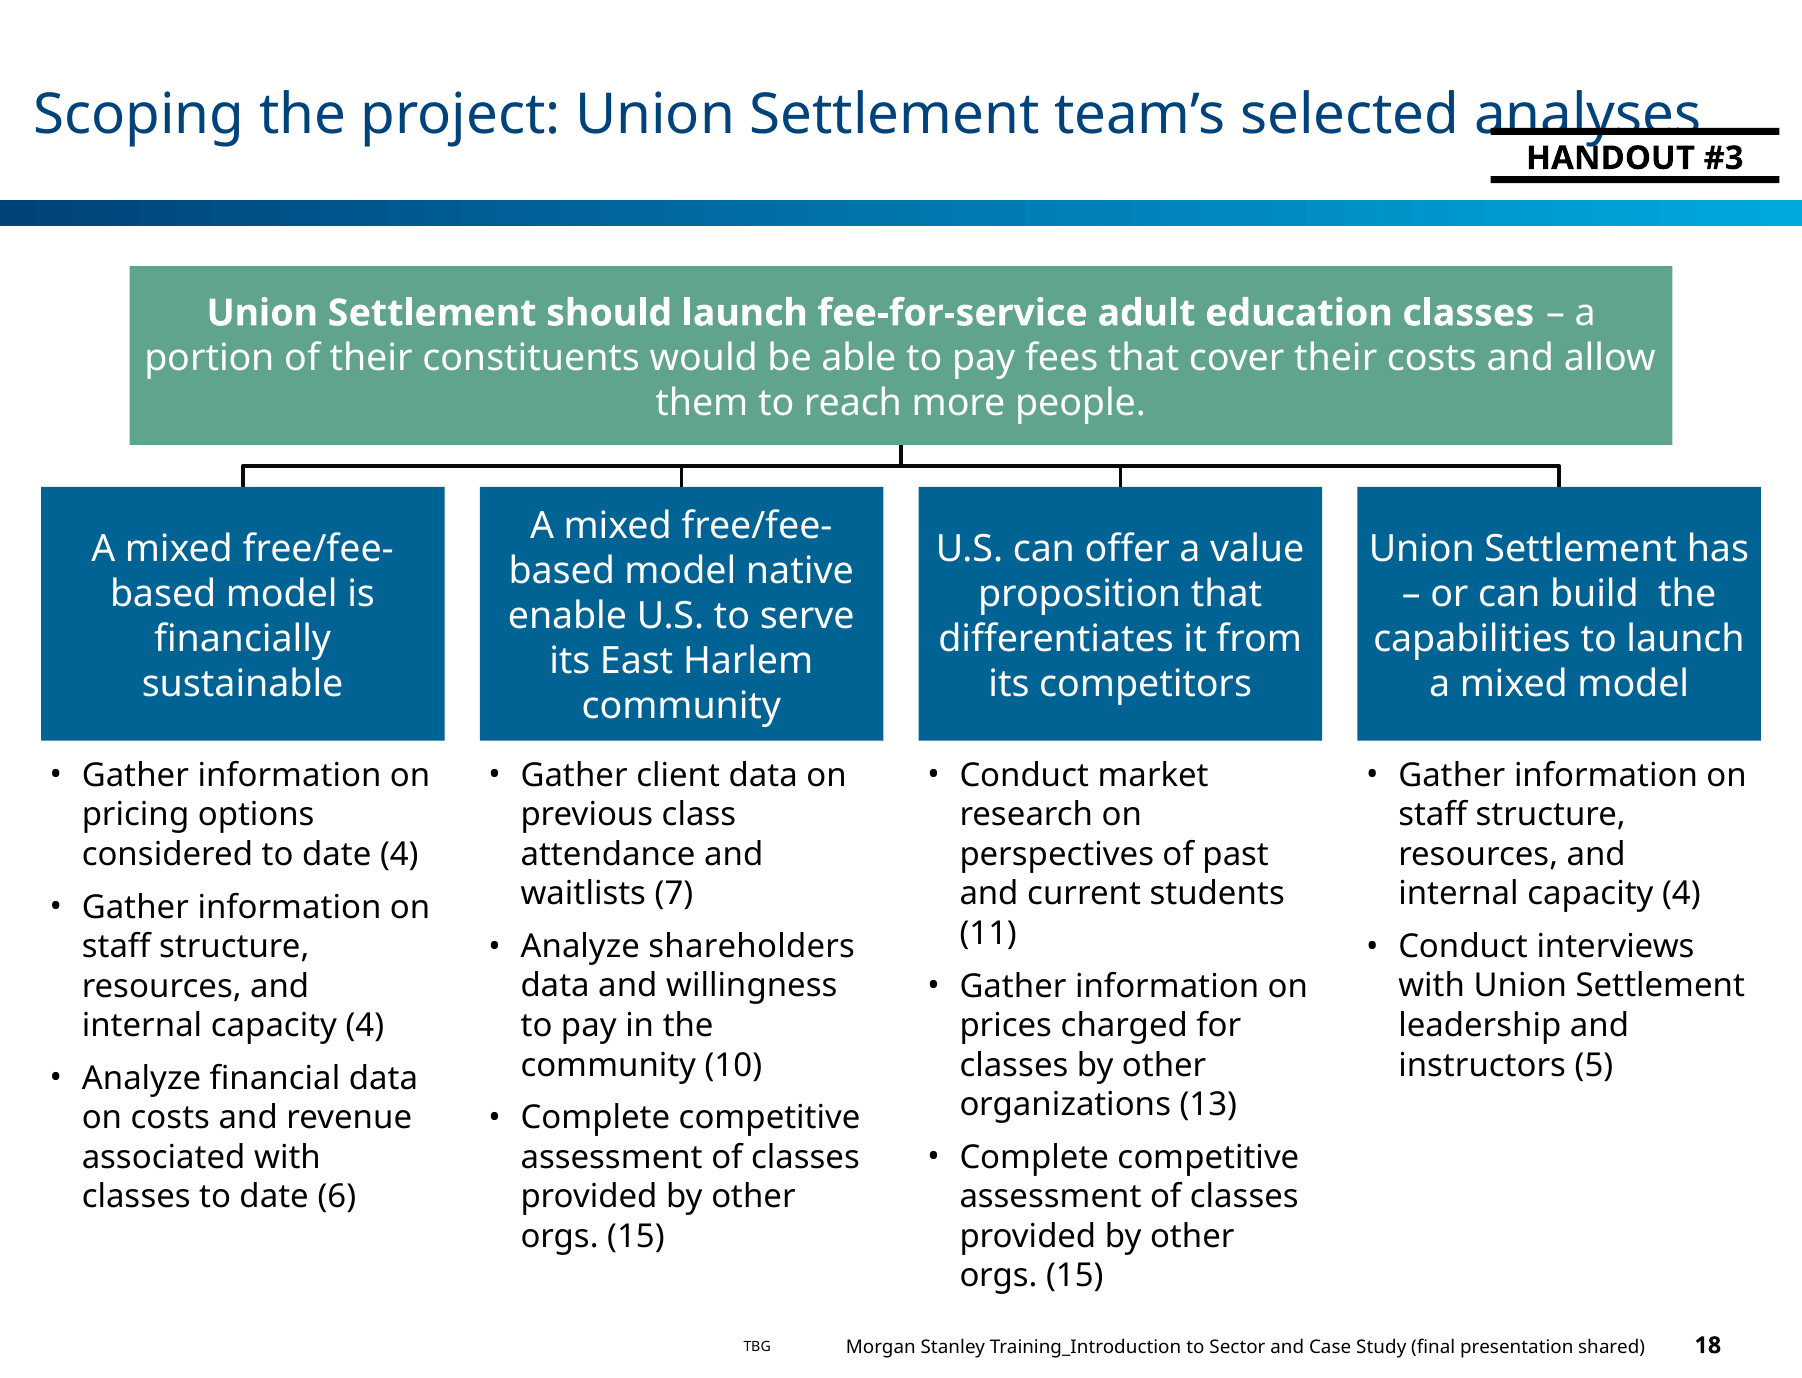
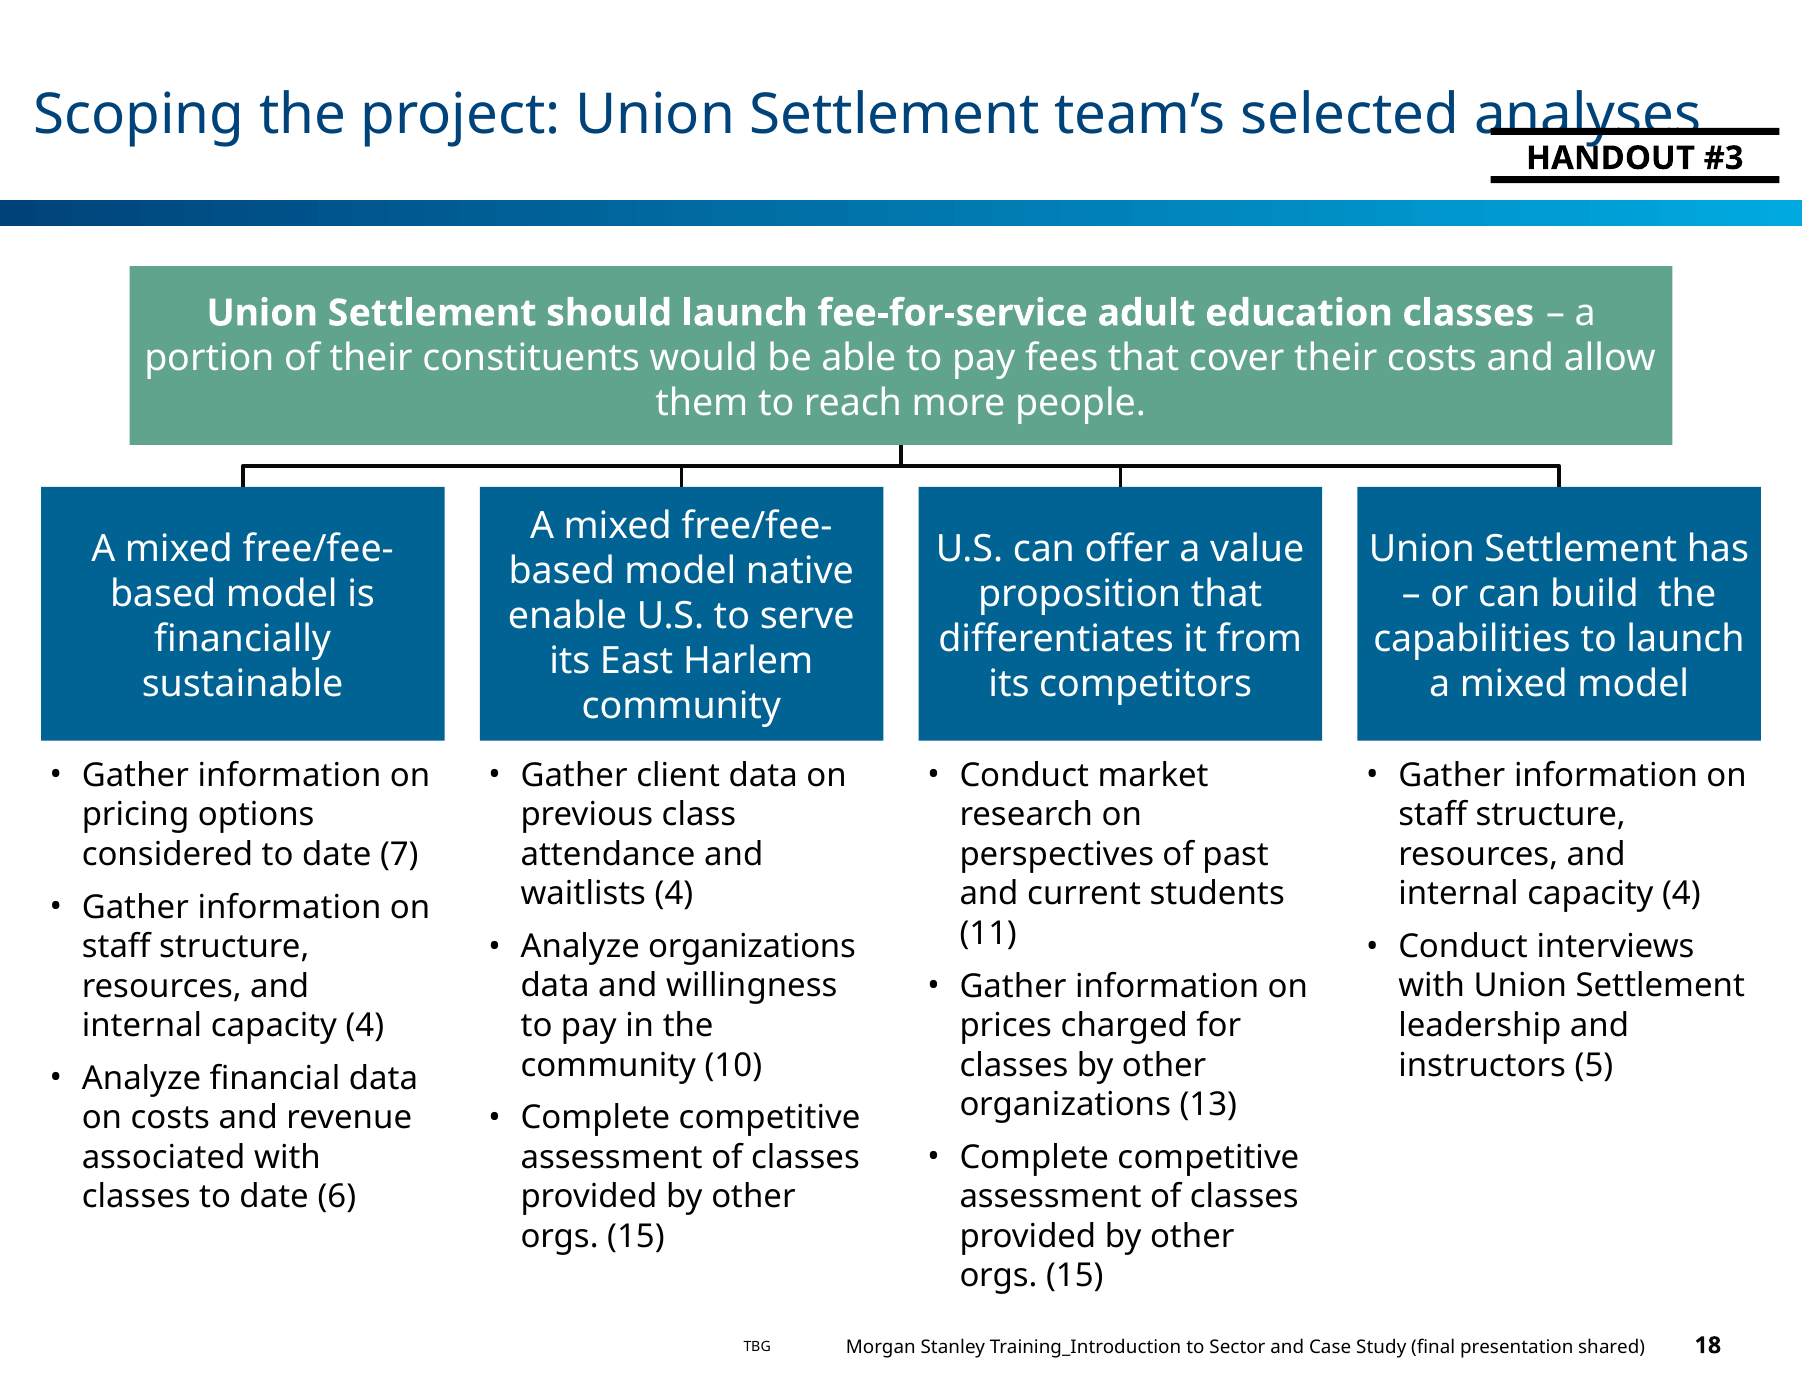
date 4: 4 -> 7 (399, 855)
waitlists 7: 7 -> 4 (674, 894)
Analyze shareholders: shareholders -> organizations (752, 947)
